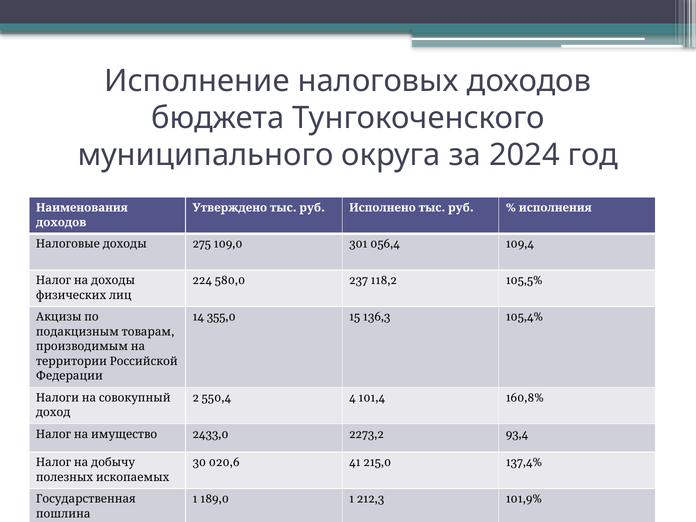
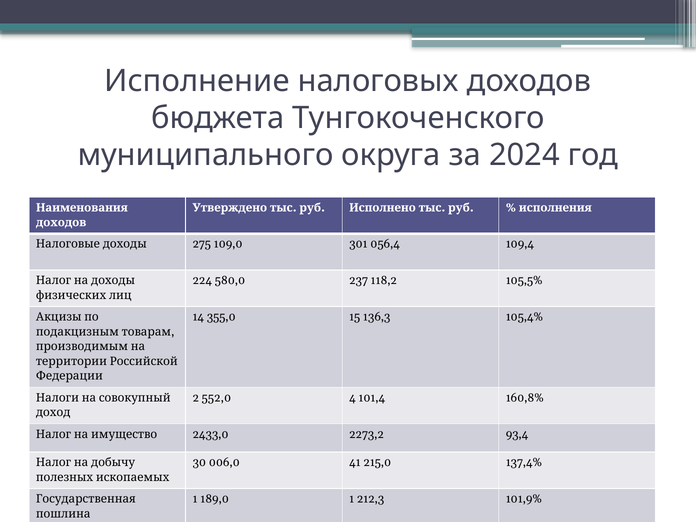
550,4: 550,4 -> 552,0 (216, 398)
020,6: 020,6 -> 006,0 (224, 462)
